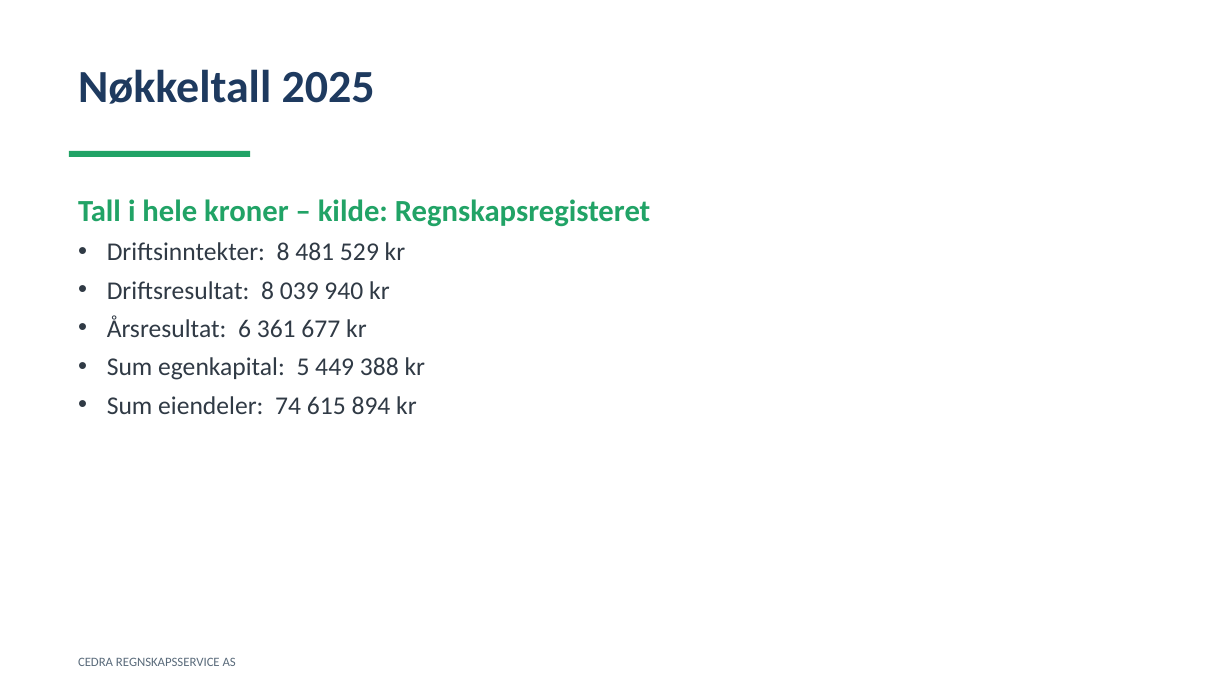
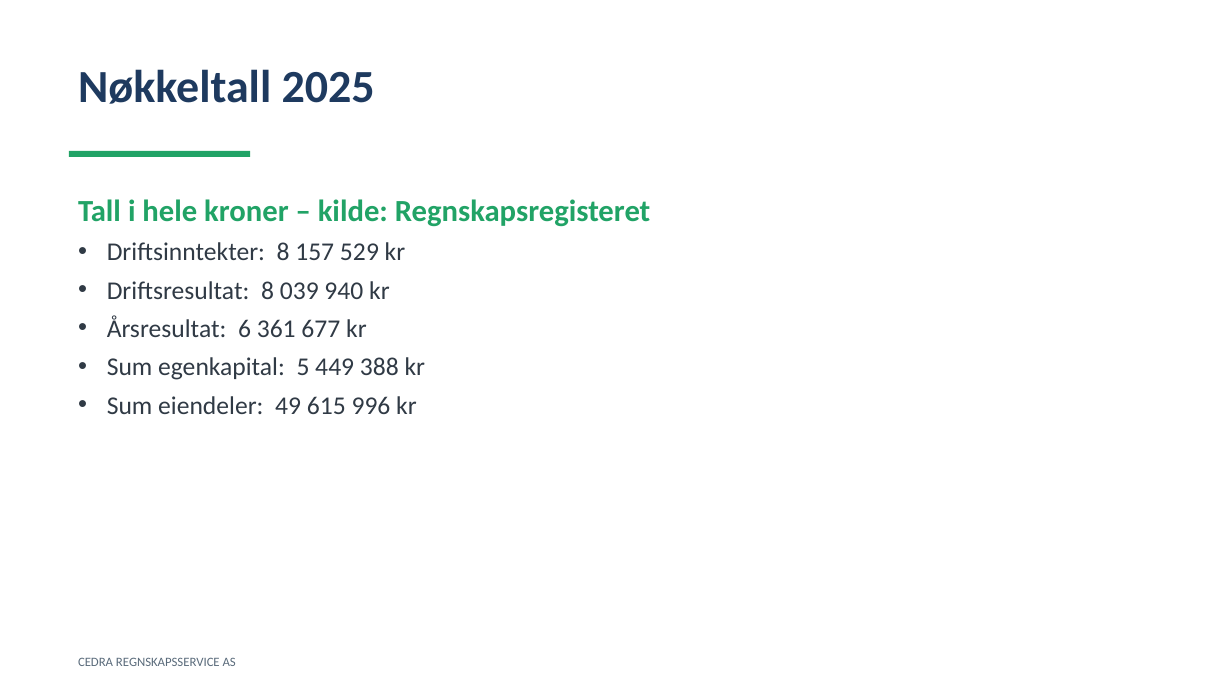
481: 481 -> 157 (315, 252)
74: 74 -> 49 (288, 406)
894: 894 -> 996 (371, 406)
